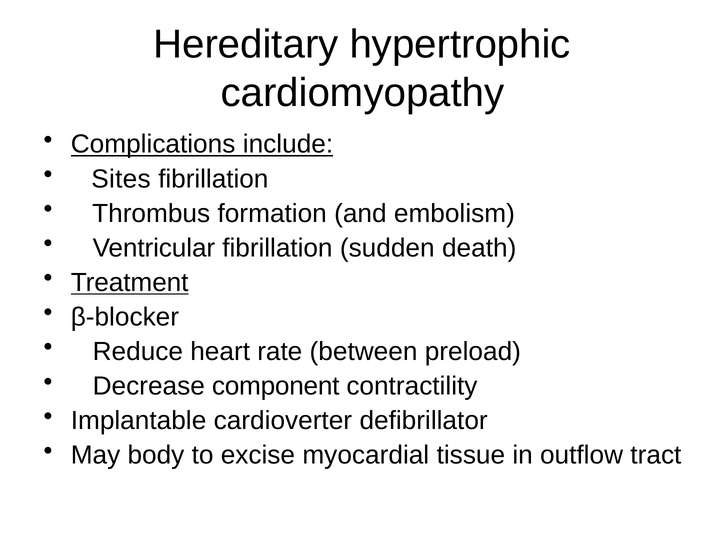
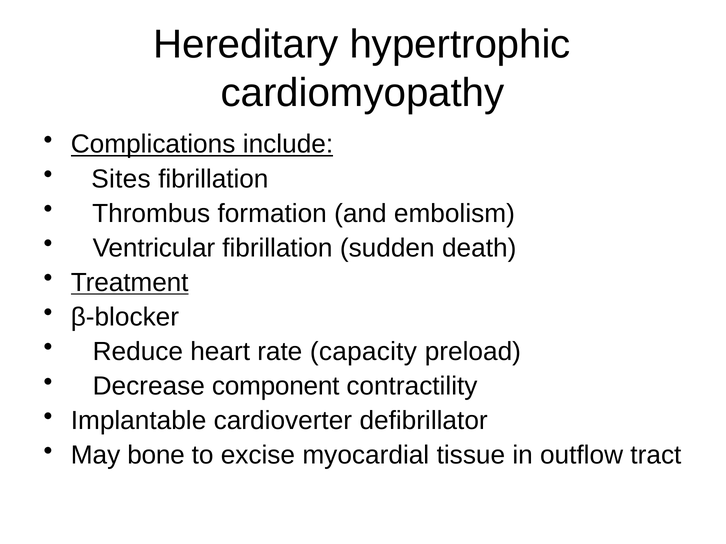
between: between -> capacity (363, 352)
body: body -> bone (156, 456)
